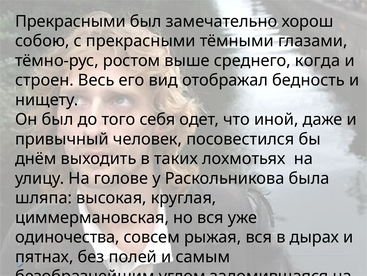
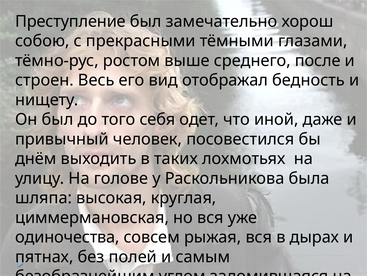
Прекрасными: Прекрасными -> Преступление (70, 21)
когда: когда -> после (318, 60)
